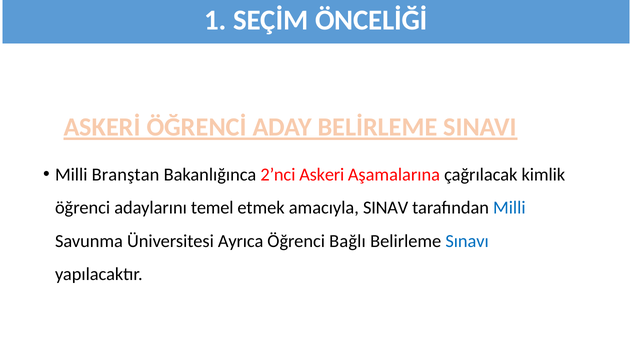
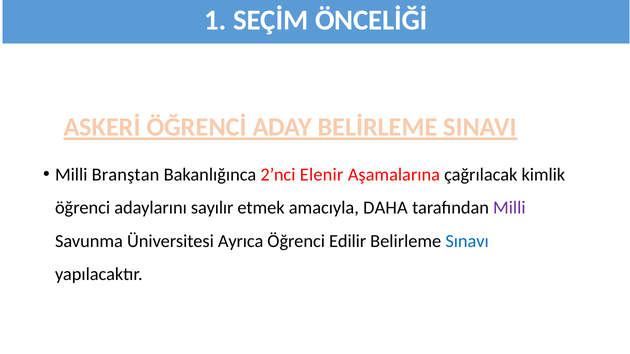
Askeri: Askeri -> Elenir (322, 175)
temel: temel -> sayılır (212, 208)
SINAV: SINAV -> DAHA (385, 208)
Milli colour: blue -> purple (509, 208)
Bağlı: Bağlı -> Edilir (348, 241)
